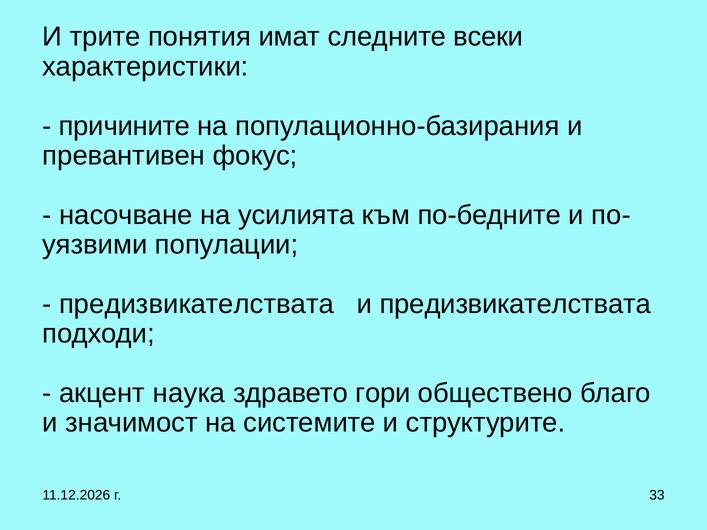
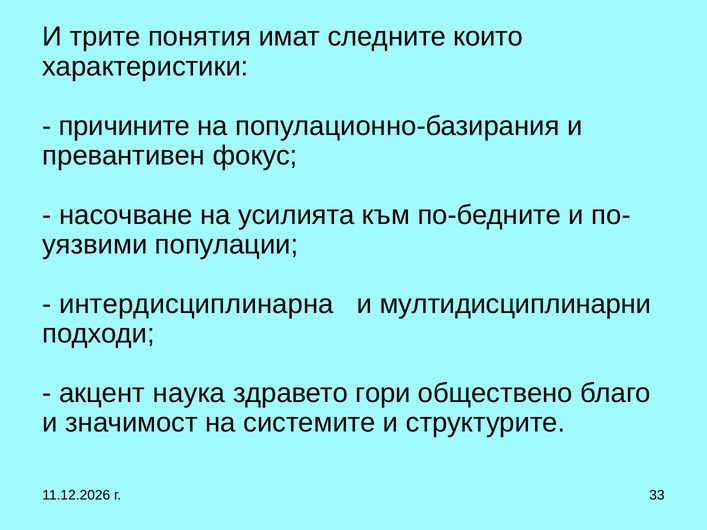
всеки: всеки -> които (488, 37)
предизвикателствата: предизвикателствата -> интердисциплинарна (196, 304)
и предизвикателствата: предизвикателствата -> мултидисциплинарни (515, 304)
